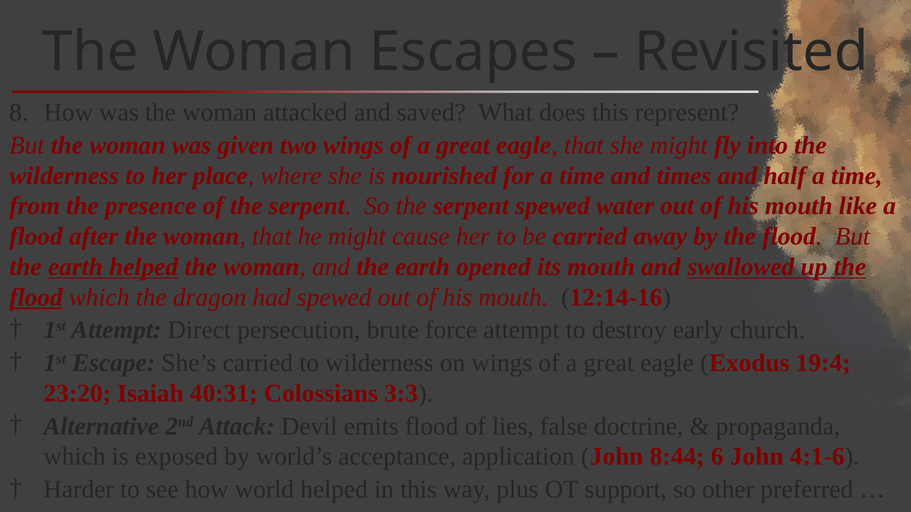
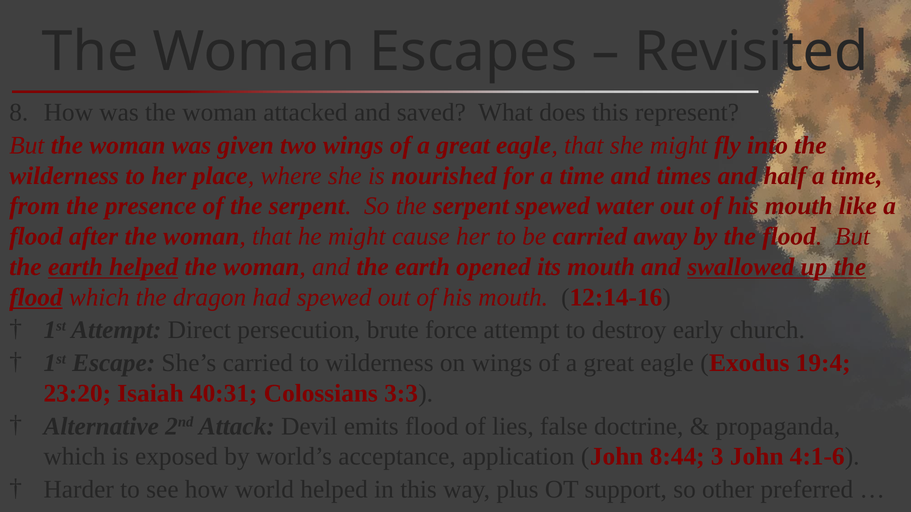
6: 6 -> 3 (717, 457)
